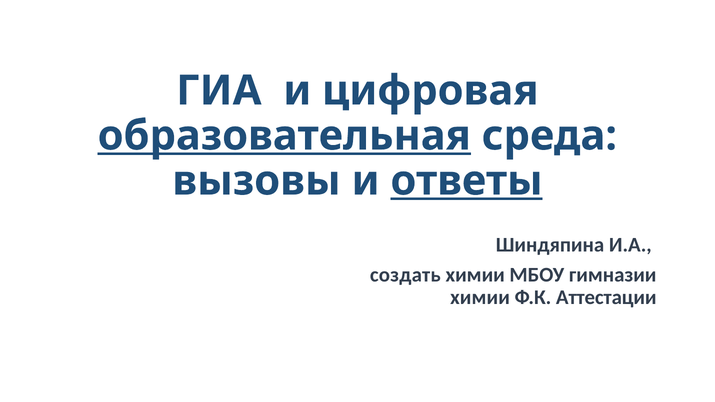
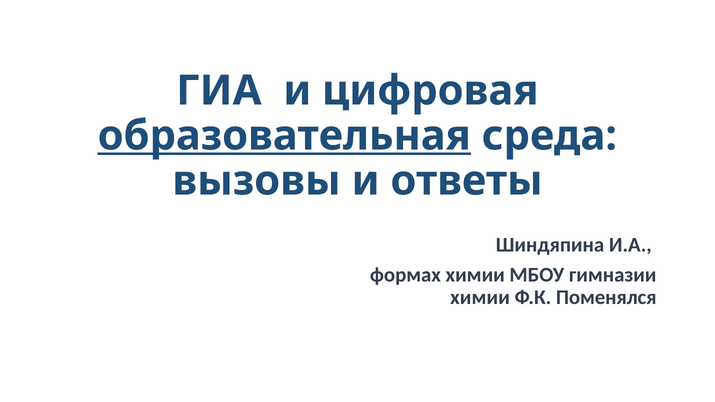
ответы underline: present -> none (467, 181)
создать: создать -> формах (405, 275)
Аттестации: Аттестации -> Поменялся (606, 298)
